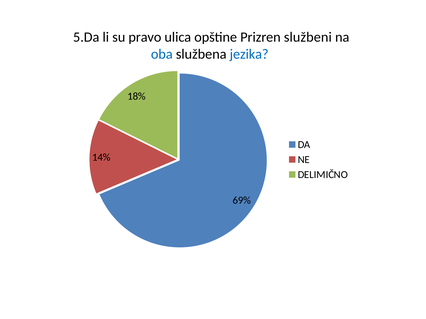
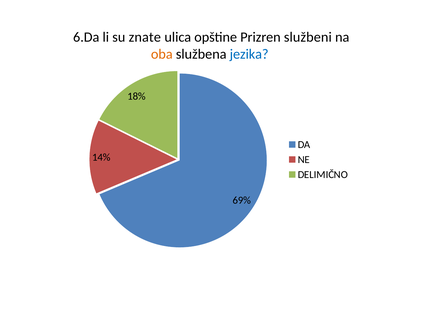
5.Da: 5.Da -> 6.Da (86, 37)
pravo: pravo -> znate (145, 37)
oba colour: blue -> orange (162, 54)
